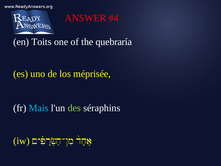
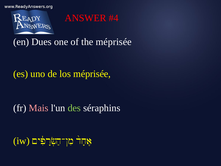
Toits: Toits -> Dues (41, 42)
the quebraría: quebraría -> méprisée (114, 42)
Mais colour: light blue -> pink (39, 108)
